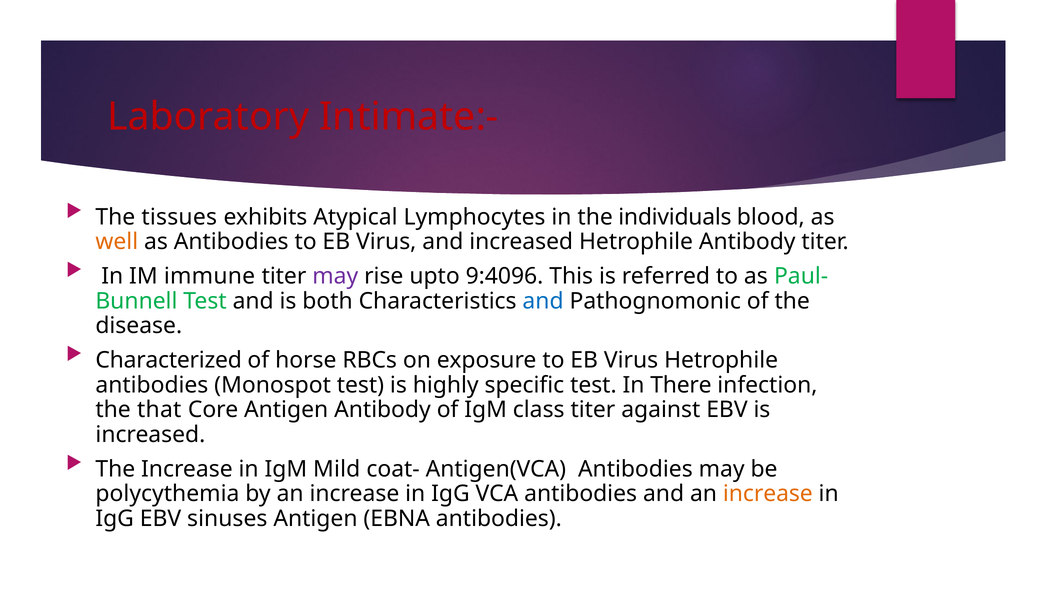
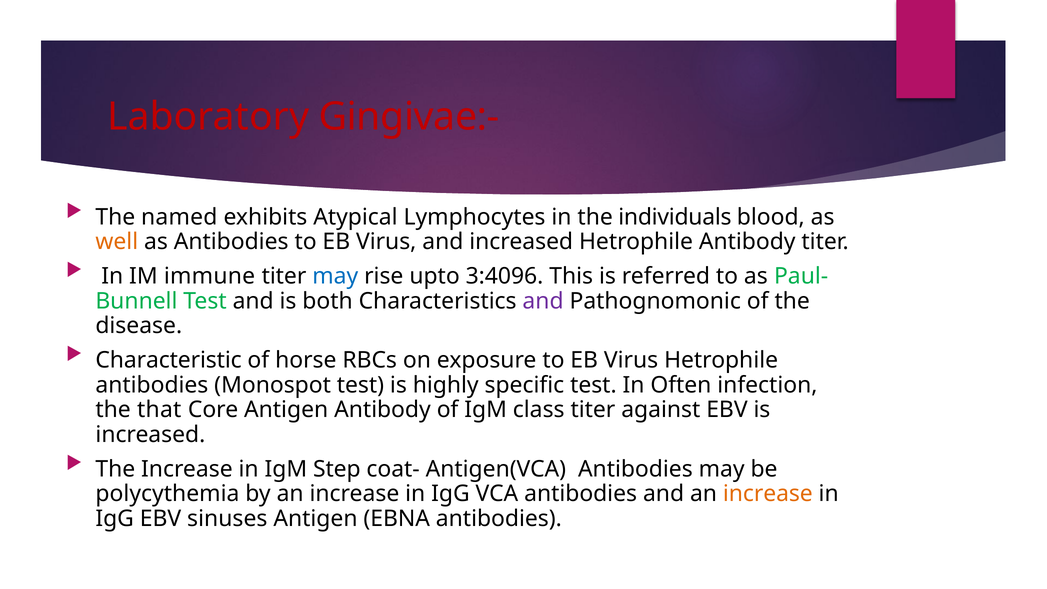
Intimate:-: Intimate:- -> Gingivae:- (409, 117)
tissues: tissues -> named (179, 217)
may colour: purple -> blue (335, 276)
9:4096: 9:4096 -> 3:4096 (504, 276)
and colour: blue -> purple (543, 301)
Characterized: Characterized -> Characteristic (169, 360)
There: There -> Often (681, 385)
Mild: Mild -> Step (337, 469)
